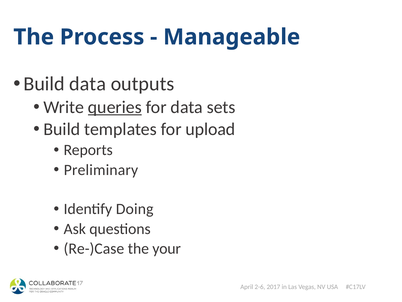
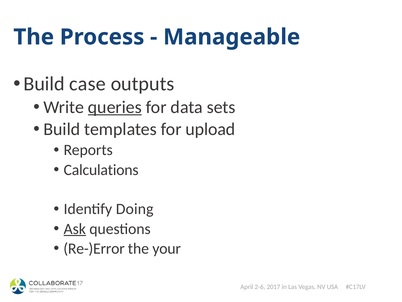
Build data: data -> case (88, 84)
Preliminary: Preliminary -> Calculations (101, 170)
Ask underline: none -> present (75, 228)
Re-)Case: Re-)Case -> Re-)Error (94, 248)
